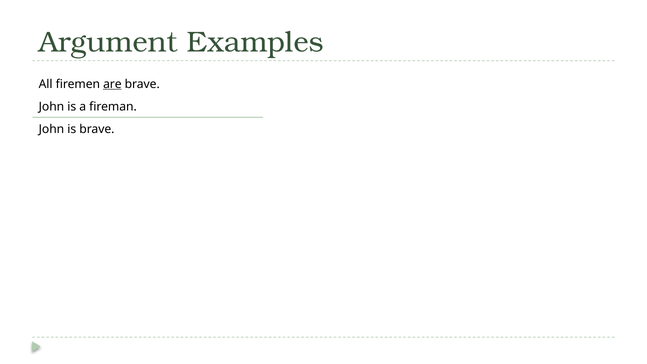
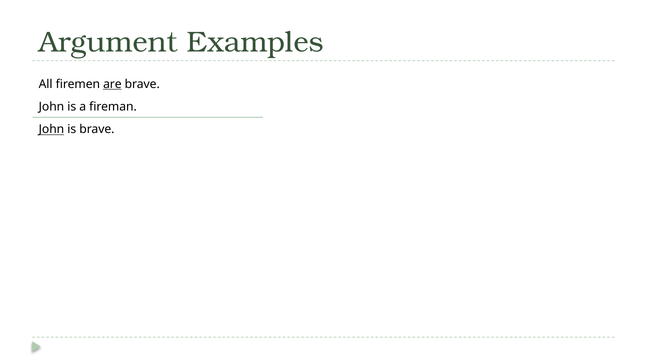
John underline: none -> present (51, 129)
